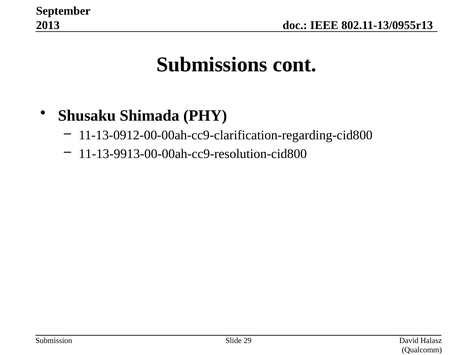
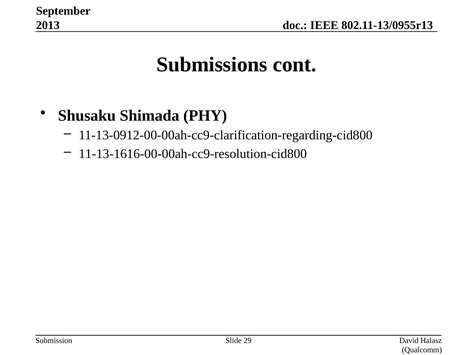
11-13-9913-00-00ah-cc9-resolution-cid800: 11-13-9913-00-00ah-cc9-resolution-cid800 -> 11-13-1616-00-00ah-cc9-resolution-cid800 (193, 154)
